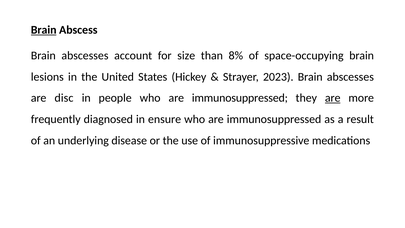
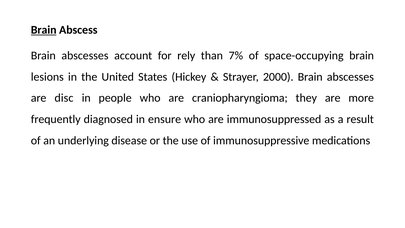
size: size -> rely (186, 55)
8%: 8% -> 7% (236, 55)
2023: 2023 -> 2000 (278, 77)
people who are immunosuppressed: immunosuppressed -> craniopharyngioma (240, 98)
are underline: present -> none (333, 98)
